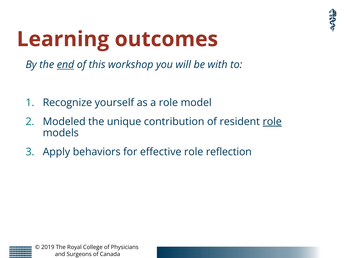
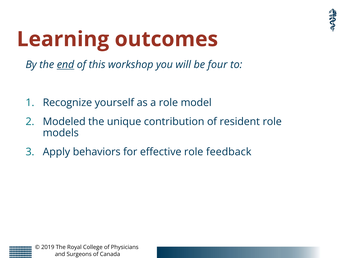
with: with -> four (218, 65)
role underline: present -> none (272, 122)
reflection: reflection -> feedback (229, 152)
